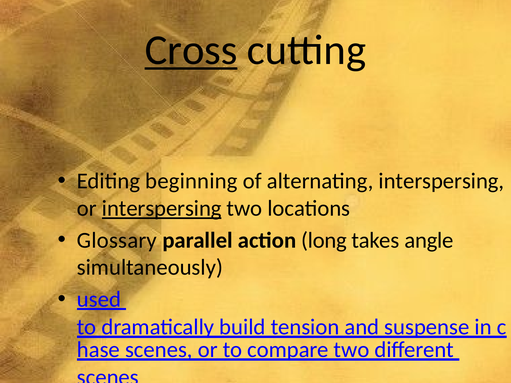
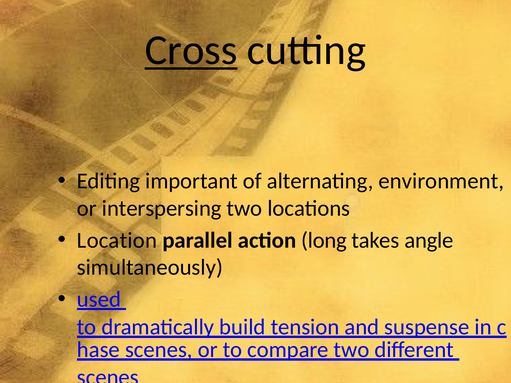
beginning: beginning -> important (192, 181)
alternating interspersing: interspersing -> environment (441, 181)
interspersing underline: present -> none (162, 209)
Glossary: Glossary -> Location (117, 240)
